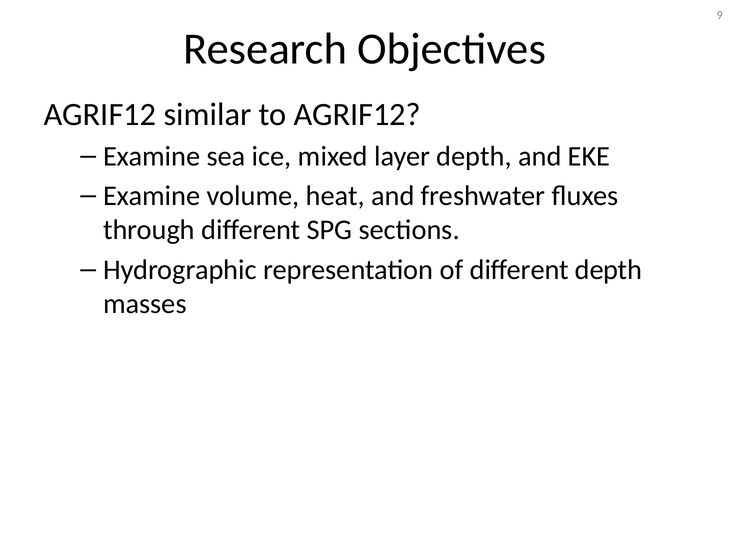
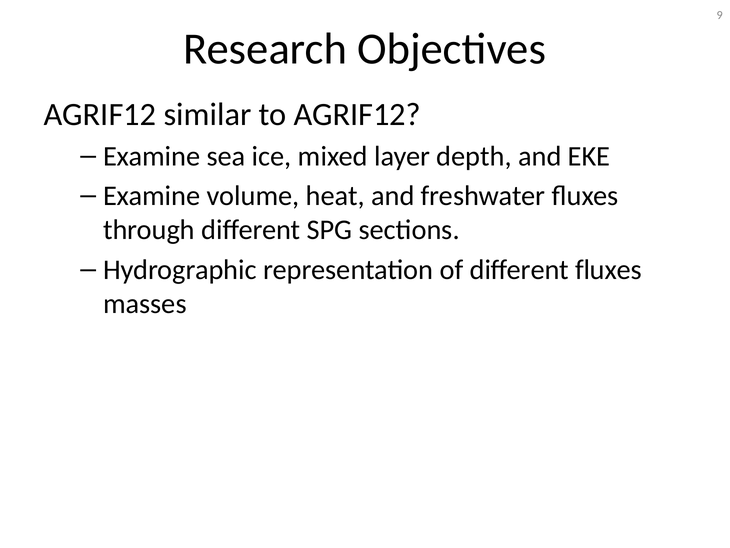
different depth: depth -> fluxes (608, 269)
